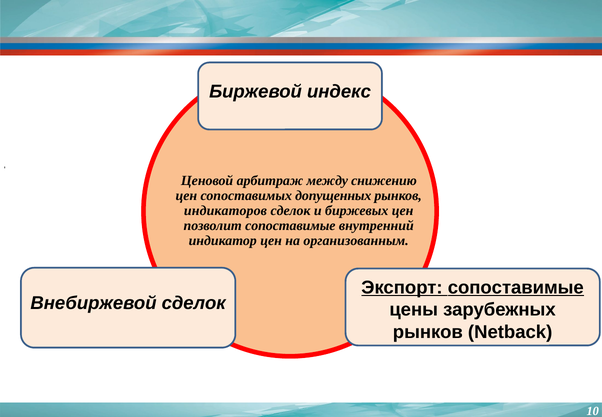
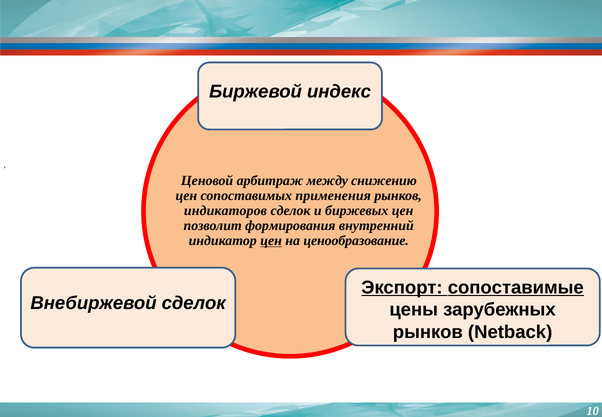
допущенных: допущенных -> применения (333, 196)
позволит сопоставимые: сопоставимые -> формирования (290, 226)
цен underline: none -> present (271, 241)
организованным: организованным -> ценообразование (356, 241)
